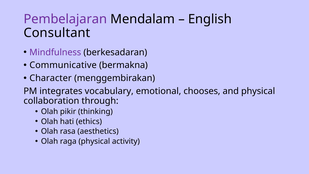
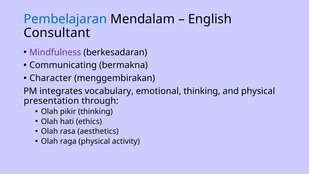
Pembelajaran colour: purple -> blue (65, 19)
Communicative: Communicative -> Communicating (63, 65)
emotional chooses: chooses -> thinking (202, 91)
collaboration: collaboration -> presentation (51, 101)
